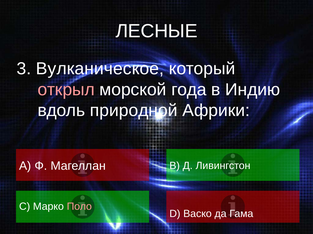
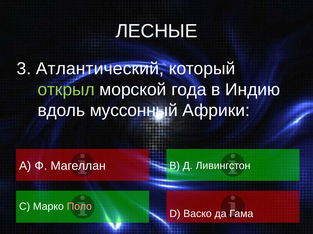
Вулканическое: Вулканическое -> Атлантический (100, 69)
открыл colour: pink -> light green (66, 90)
природной: природной -> муссонный (134, 111)
